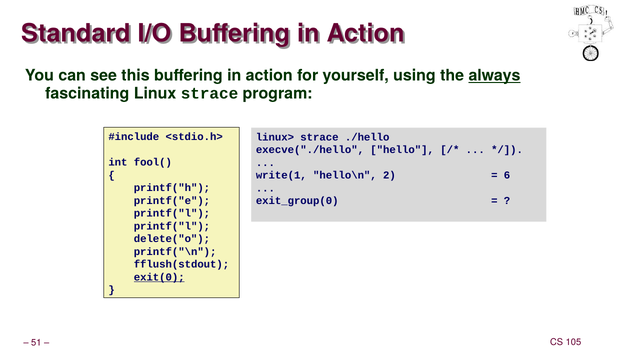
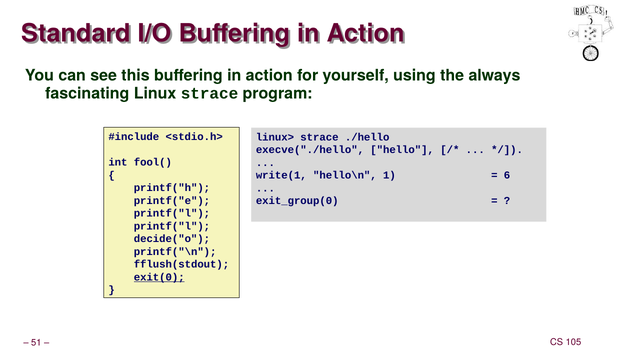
always underline: present -> none (494, 75)
2: 2 -> 1 (389, 175)
delete("o: delete("o -> decide("o (172, 239)
